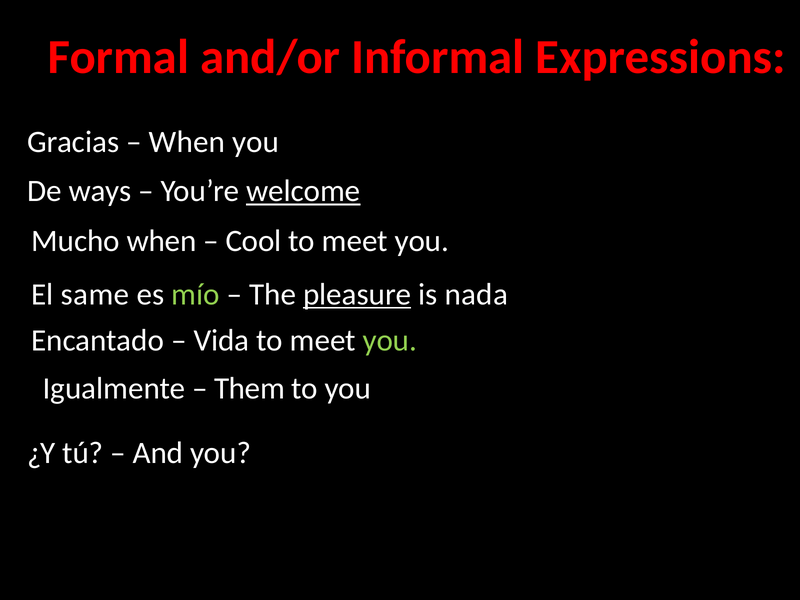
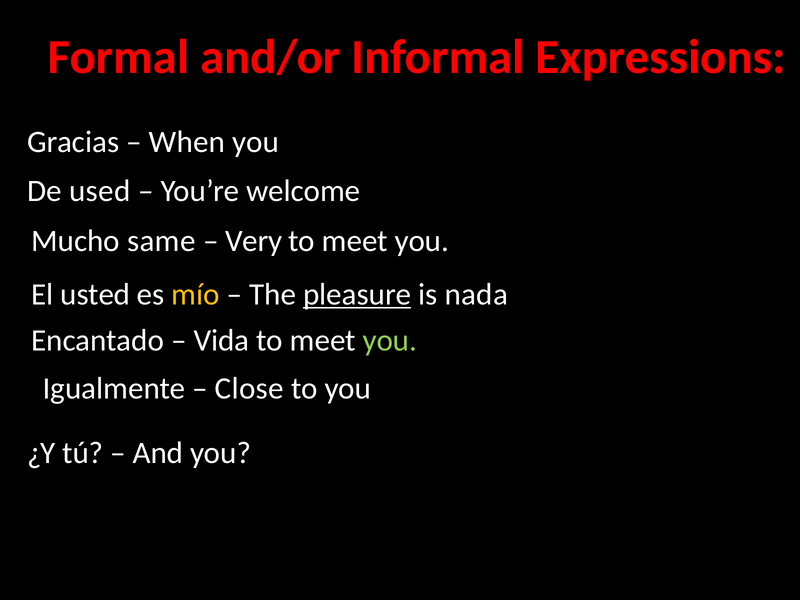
ways: ways -> used (100, 191)
welcome underline: present -> none (303, 191)
Mucho when: when -> same (161, 241)
Cool: Cool -> Very (254, 241)
same: same -> usted (95, 294)
mío colour: light green -> yellow (196, 294)
Them: Them -> Close (249, 388)
